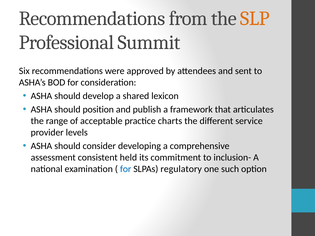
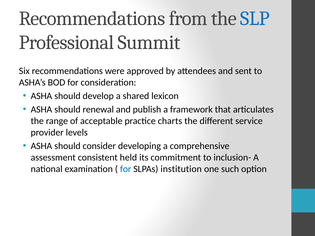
SLP colour: orange -> blue (255, 18)
position: position -> renewal (98, 110)
regulatory: regulatory -> institution (181, 169)
